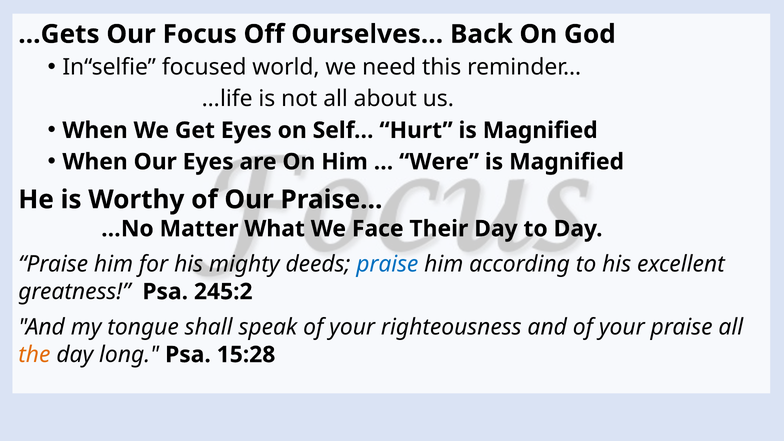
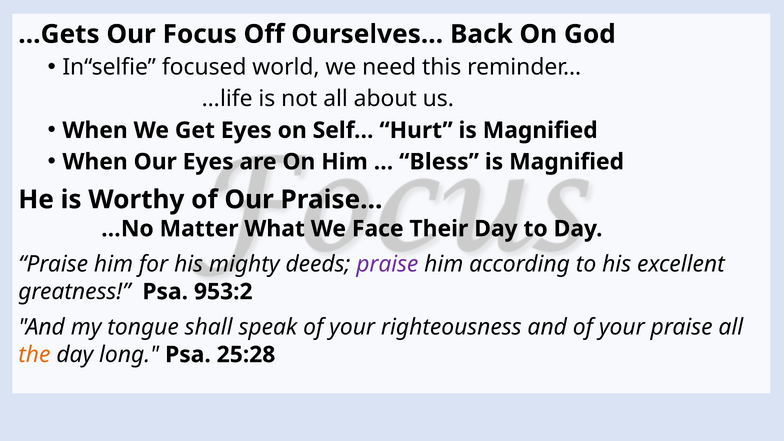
Were: Were -> Bless (439, 162)
praise colour: blue -> purple (387, 264)
245:2: 245:2 -> 953:2 (223, 292)
15:28: 15:28 -> 25:28 (246, 355)
